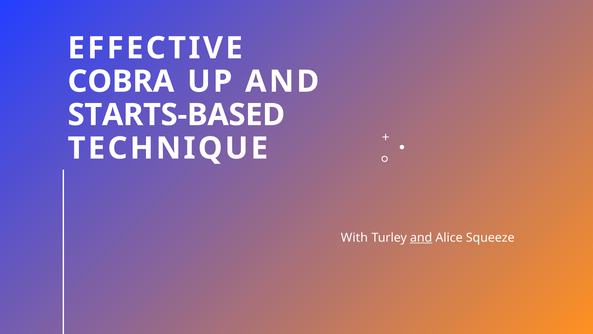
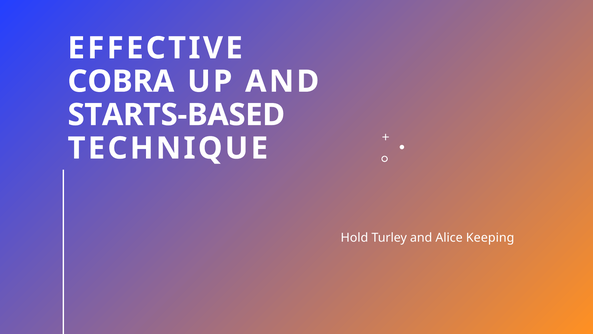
With: With -> Hold (354, 237)
and underline: present -> none (421, 237)
Squeeze: Squeeze -> Keeping (490, 237)
